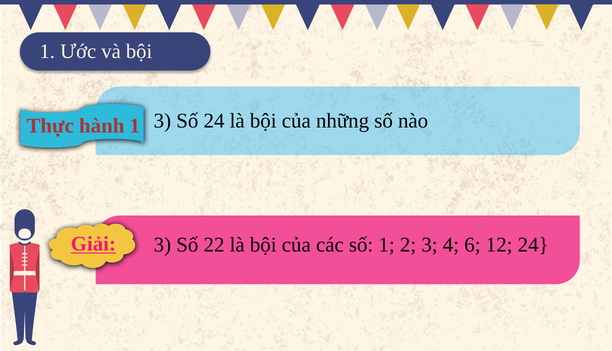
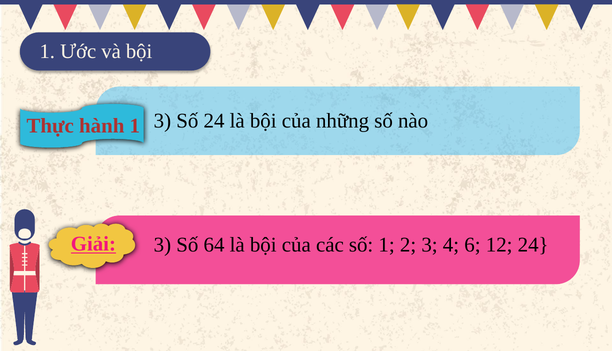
22: 22 -> 64 (214, 245)
